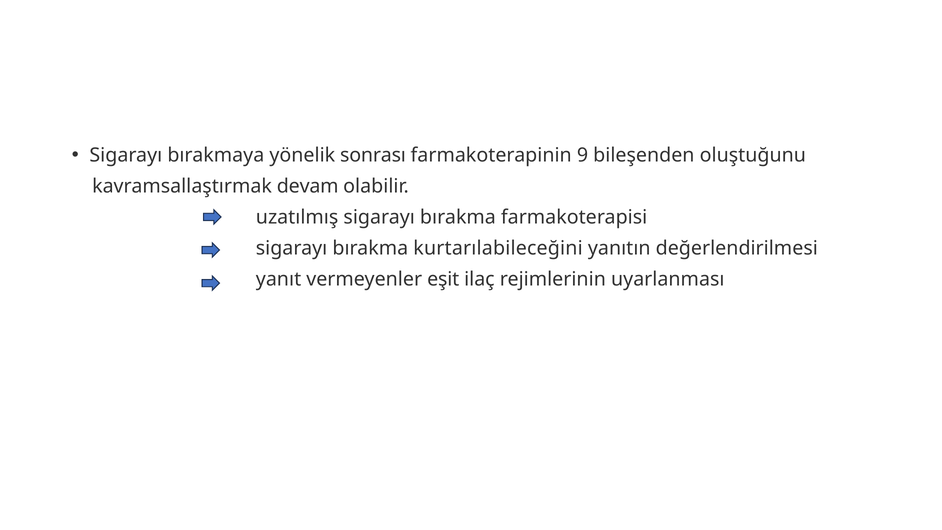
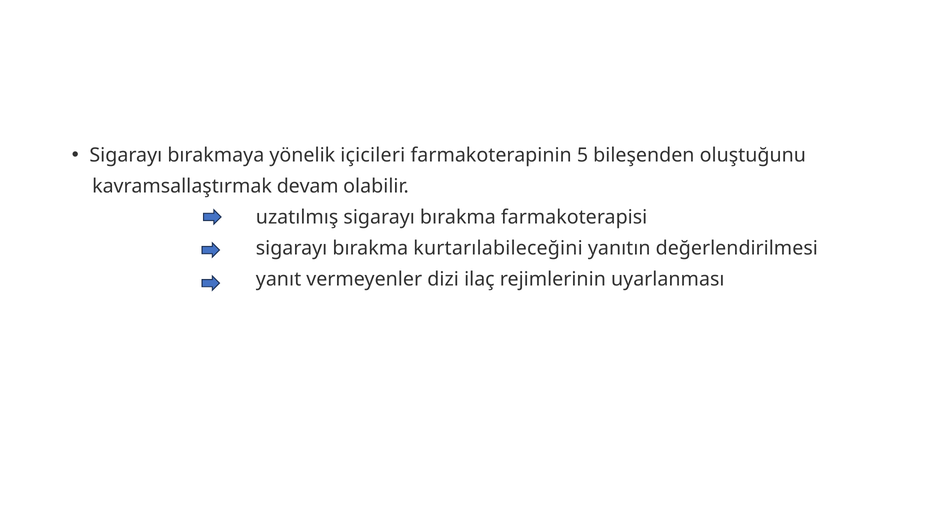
sonrası: sonrası -> içicileri (373, 155)
9: 9 -> 5 (583, 155)
eşit: eşit -> dizi (443, 279)
